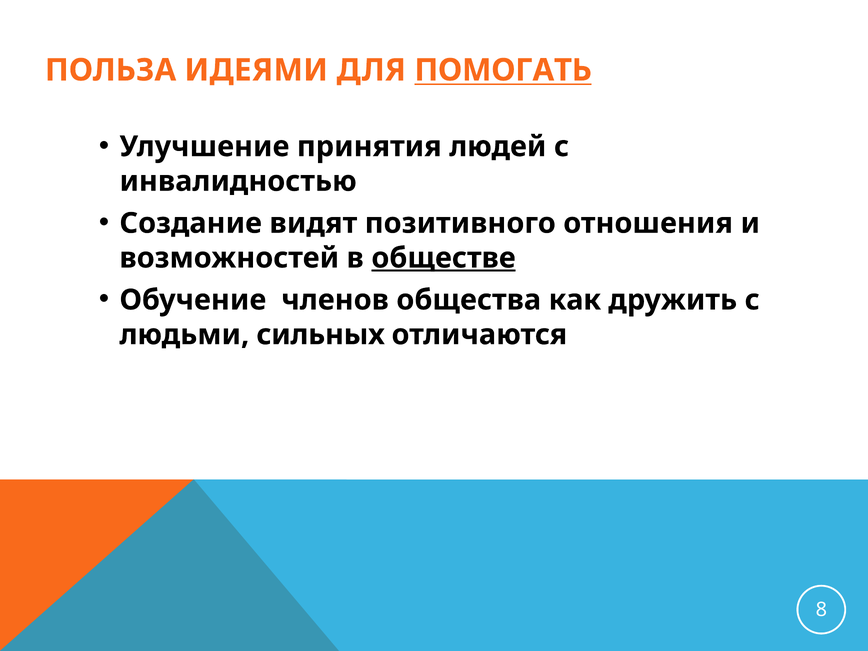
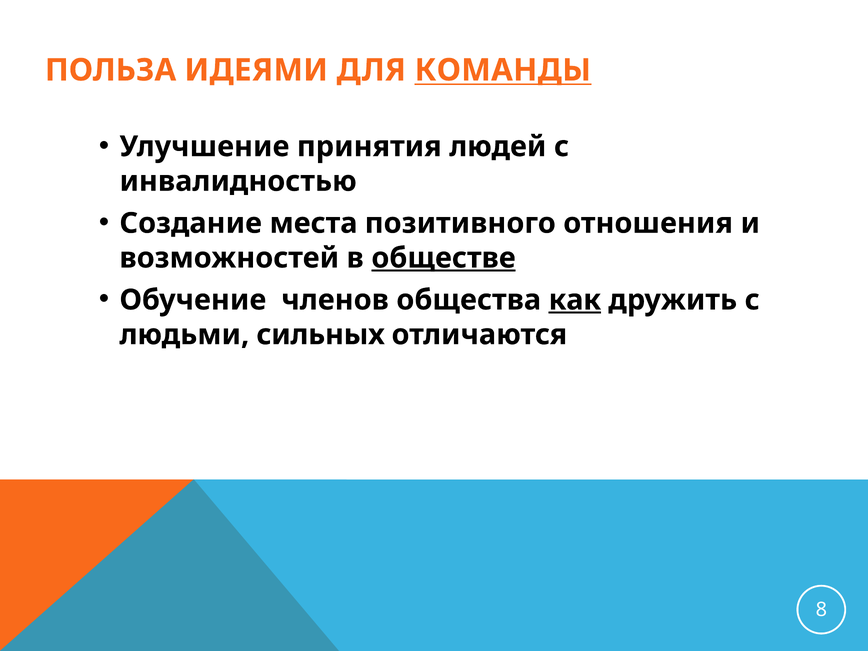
ПОМОГАТЬ: ПОМОГАТЬ -> КОМАНДЫ (503, 70)
видят: видят -> места (313, 223)
как underline: none -> present (575, 300)
